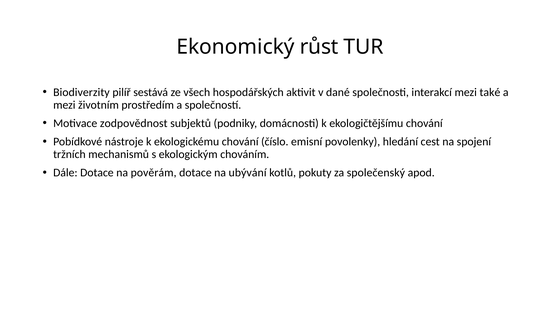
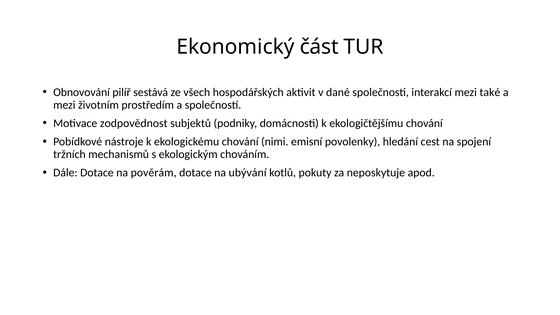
růst: růst -> část (319, 47)
Biodiverzity: Biodiverzity -> Obnovování (82, 92)
číslo: číslo -> nimi (275, 142)
společenský: společenský -> neposkytuje (376, 173)
